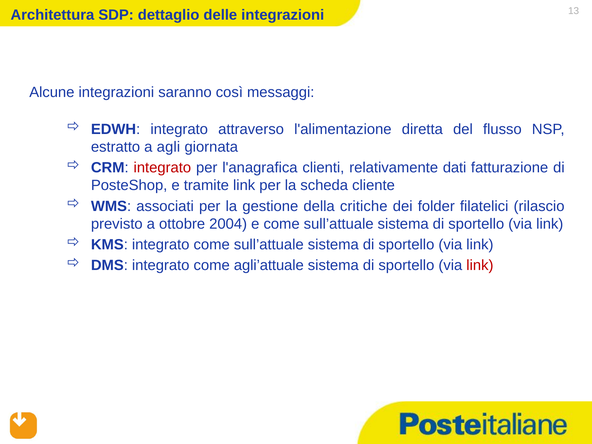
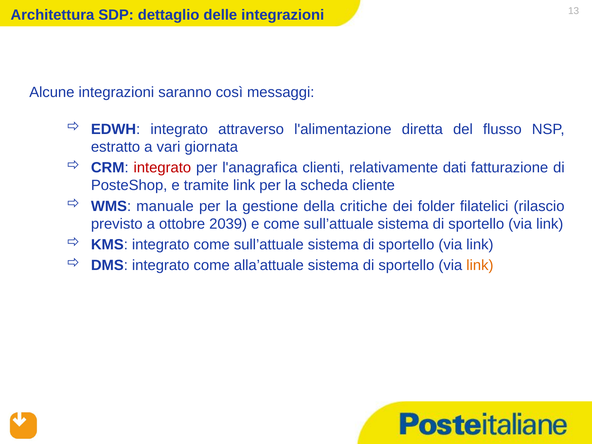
agli: agli -> vari (169, 147)
associati: associati -> manuale (165, 206)
2004: 2004 -> 2039 (228, 224)
agli’attuale: agli’attuale -> alla’attuale (269, 265)
link colour: red -> orange (480, 265)
